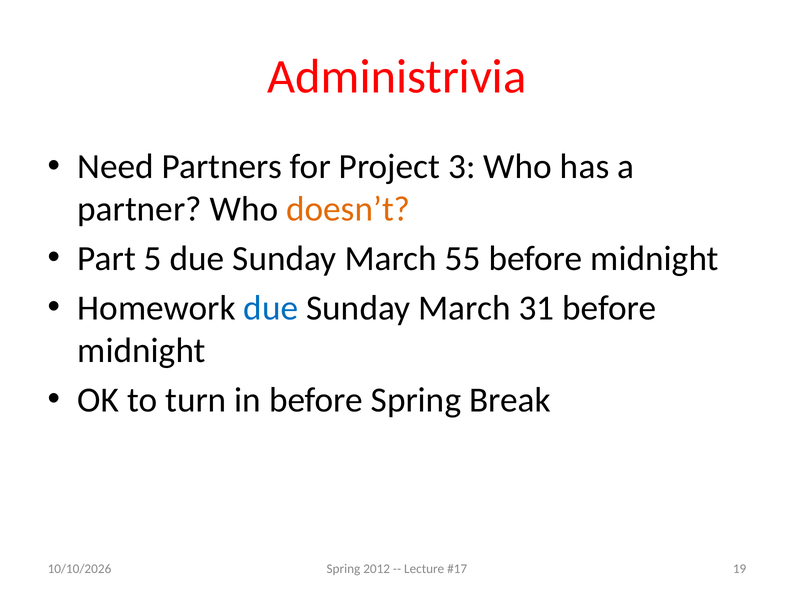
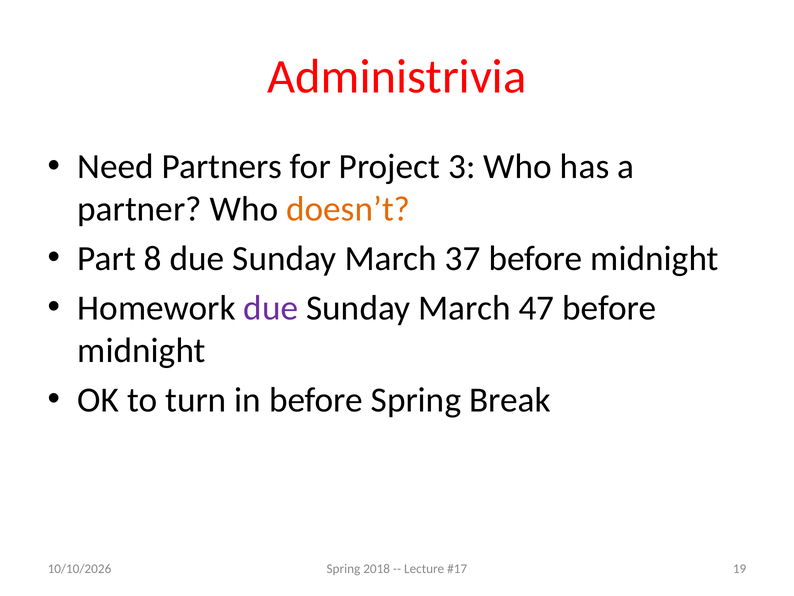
5: 5 -> 8 (153, 258)
55: 55 -> 37 (463, 258)
due colour: blue -> purple (271, 308)
31: 31 -> 47 (536, 308)
2012: 2012 -> 2018 (377, 569)
